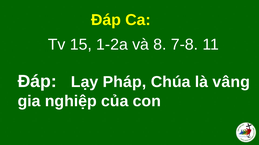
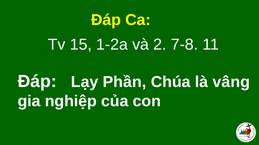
8: 8 -> 2 (160, 45)
Pháp: Pháp -> Phần (125, 82)
